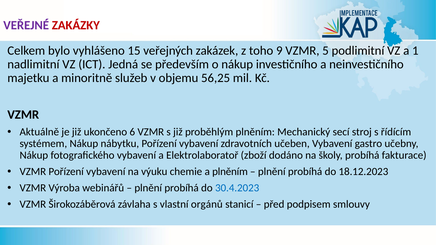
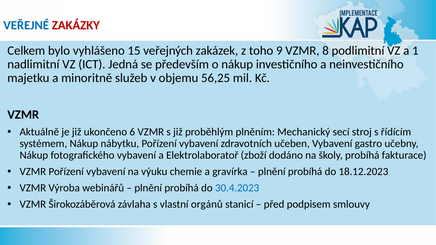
VEŘEJNÉ colour: purple -> blue (26, 25)
5: 5 -> 8 (326, 51)
a plněním: plněním -> gravírka (230, 172)
